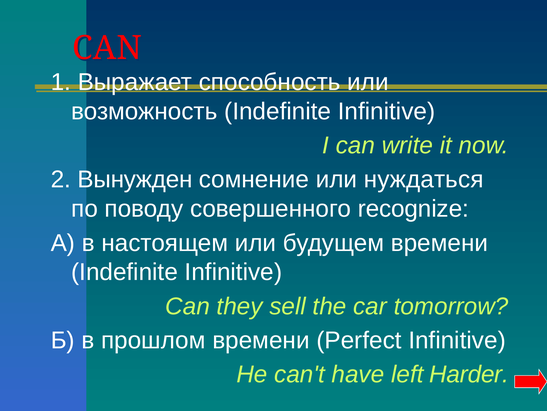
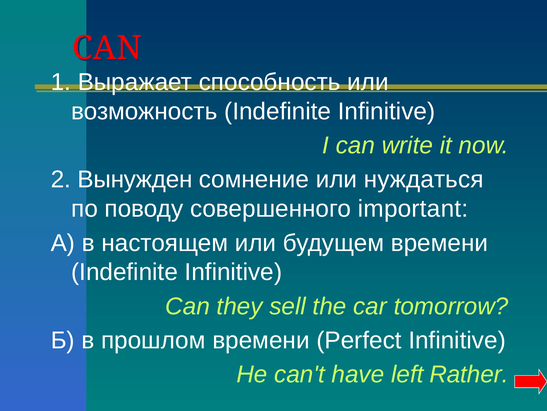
recognize: recognize -> important (413, 208)
Harder: Harder -> Rather (469, 374)
